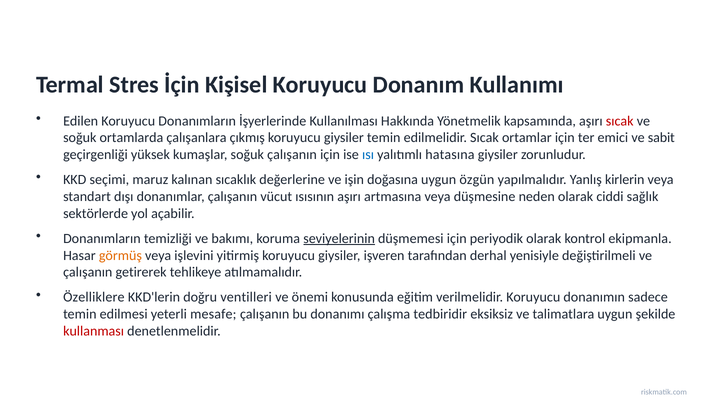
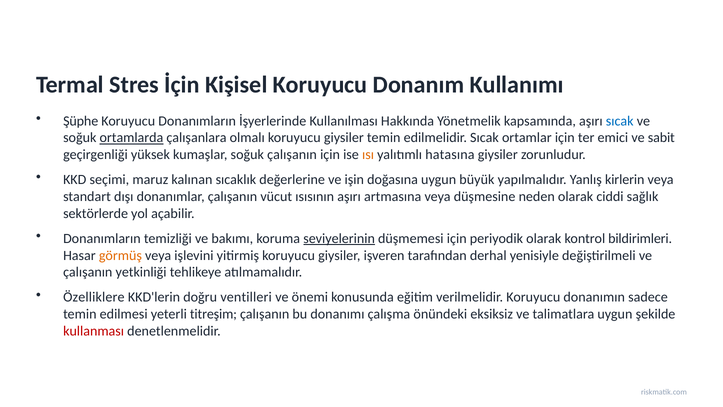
Edilen: Edilen -> Şüphe (81, 121)
sıcak colour: red -> blue (620, 121)
ortamlarda underline: none -> present (131, 138)
çıkmış: çıkmış -> olmalı (247, 138)
ısı colour: blue -> orange (368, 155)
özgün: özgün -> büyük (477, 180)
ekipmanla: ekipmanla -> bildirimleri (640, 238)
getirerek: getirerek -> yetkinliği (141, 272)
mesafe: mesafe -> titreşim (213, 314)
tedbiridir: tedbiridir -> önündeki (440, 314)
